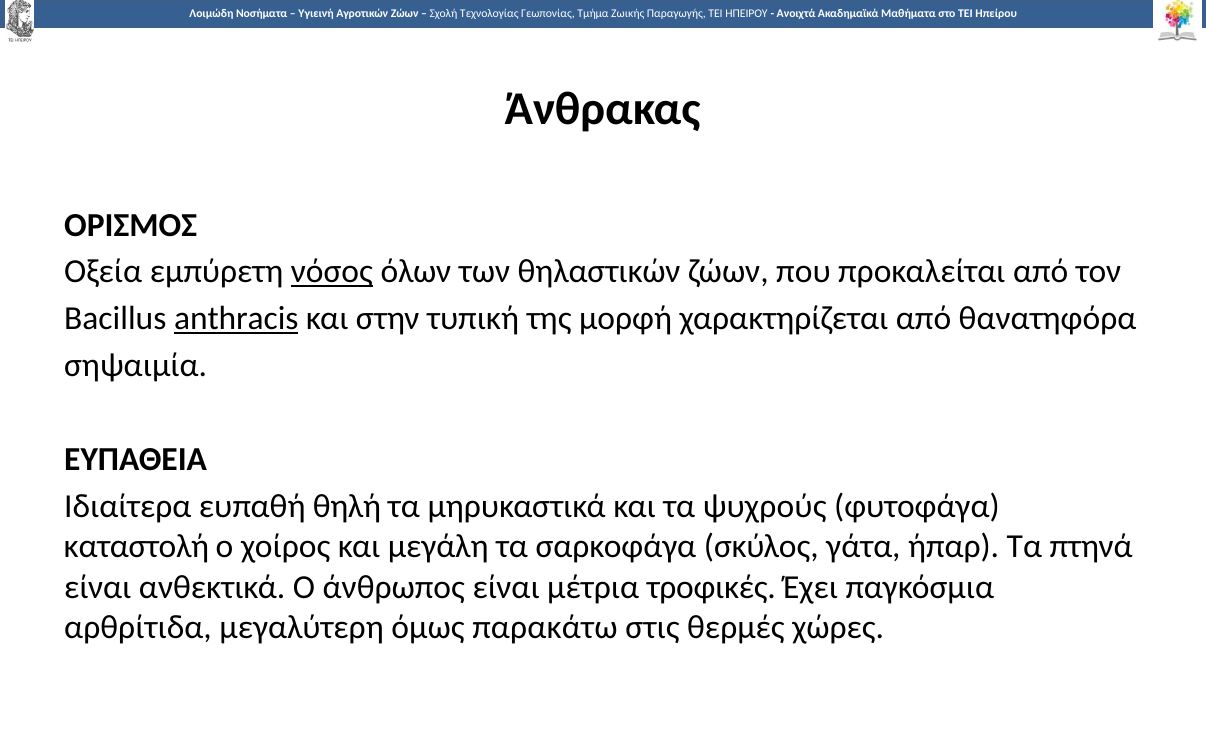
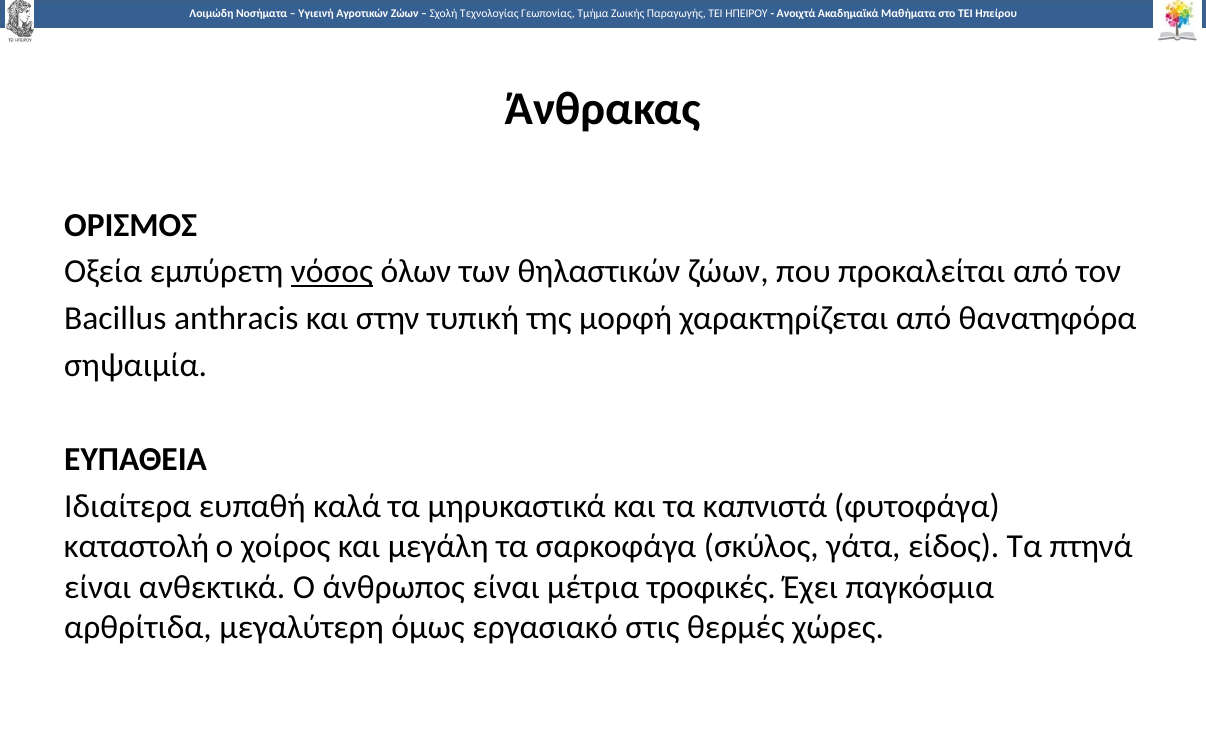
anthracis underline: present -> none (236, 319)
θηλή: θηλή -> καλά (347, 506)
ψυχρούς: ψυχρούς -> καπνιστά (765, 506)
ήπαρ: ήπαρ -> είδος (954, 547)
παρακάτω: παρακάτω -> εργασιακό (545, 627)
